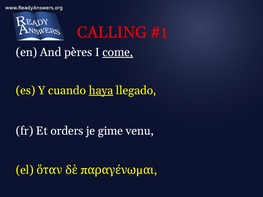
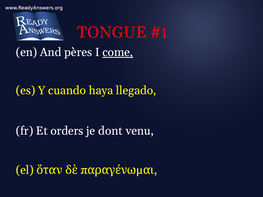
CALLING: CALLING -> TONGUE (112, 32)
haya underline: present -> none (101, 91)
gime: gime -> dont (110, 131)
